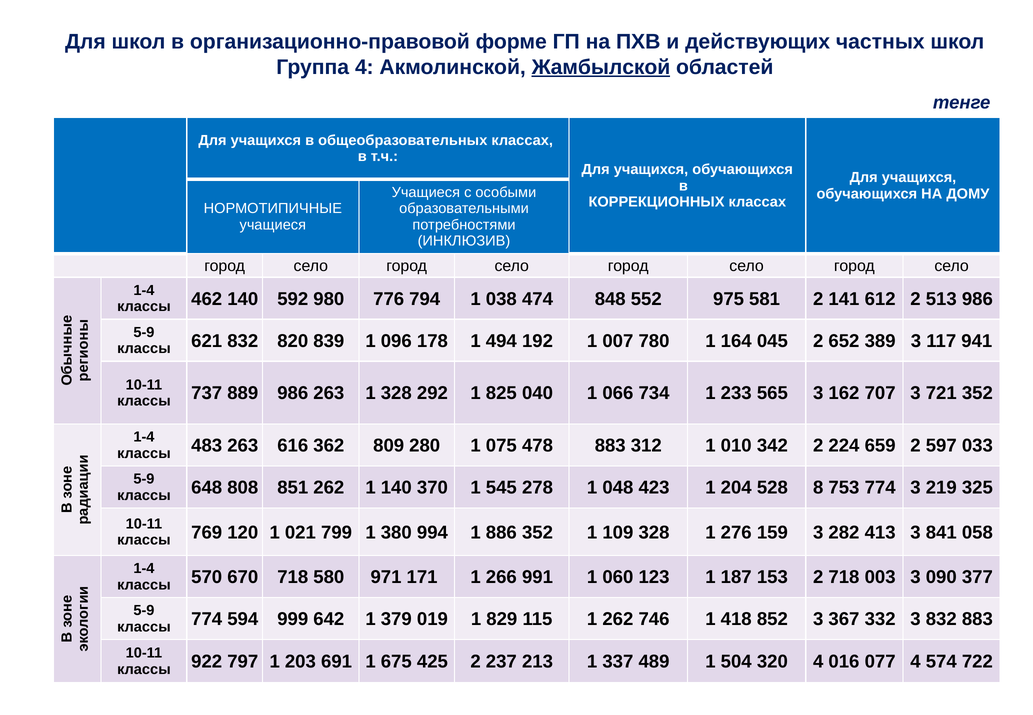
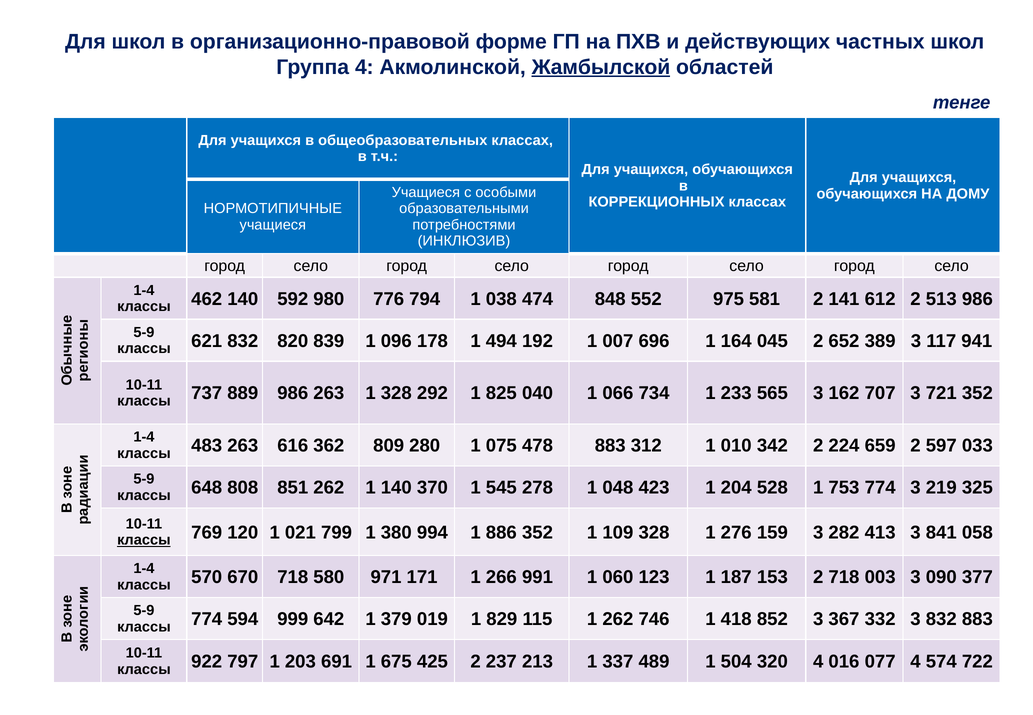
780: 780 -> 696 (654, 341)
528 8: 8 -> 1 (818, 488)
классы underline: none -> present (144, 540)
